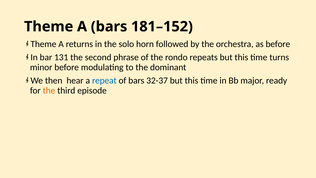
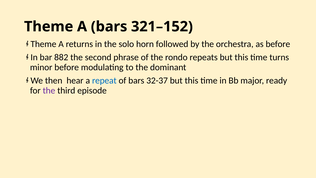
181–152: 181–152 -> 321–152 (162, 27)
131: 131 -> 882 (61, 57)
the colour: orange -> purple (49, 90)
